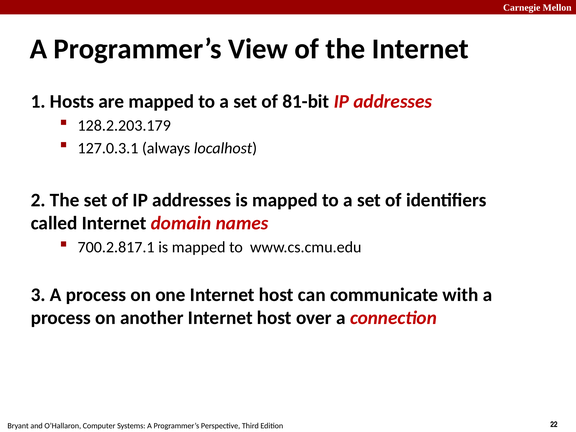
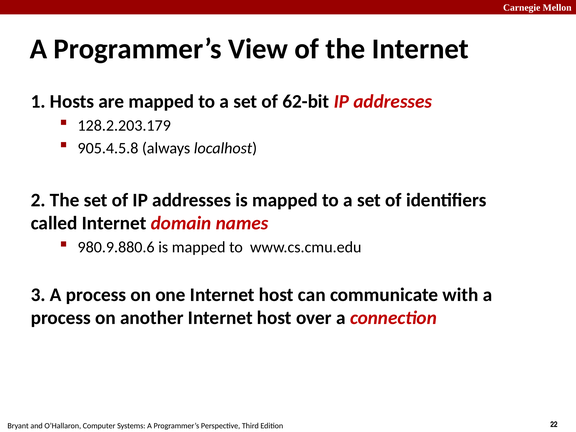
81-bit: 81-bit -> 62-bit (306, 102)
127.0.3.1: 127.0.3.1 -> 905.4.5.8 (108, 148)
700.2.817.1: 700.2.817.1 -> 980.9.880.6 (116, 247)
